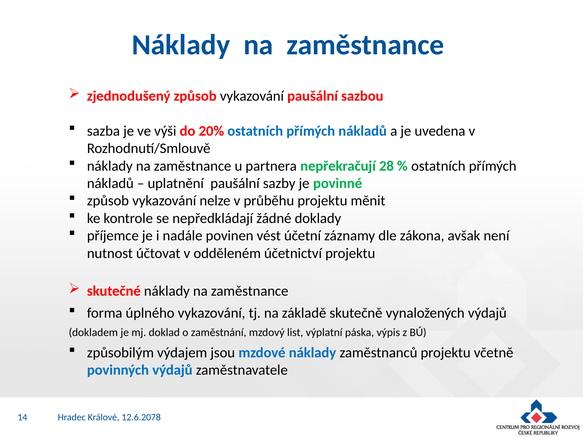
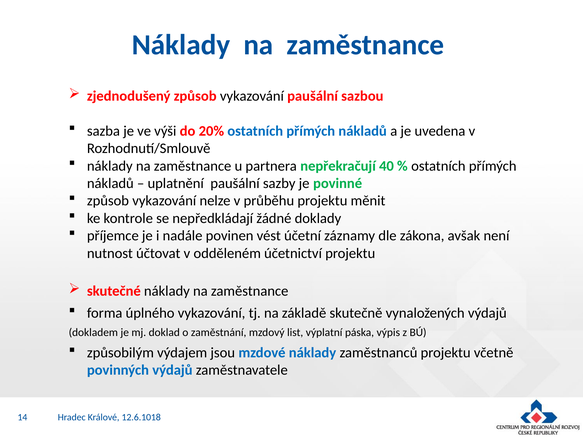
28: 28 -> 40 (386, 166)
12.6.2078: 12.6.2078 -> 12.6.1018 (141, 418)
